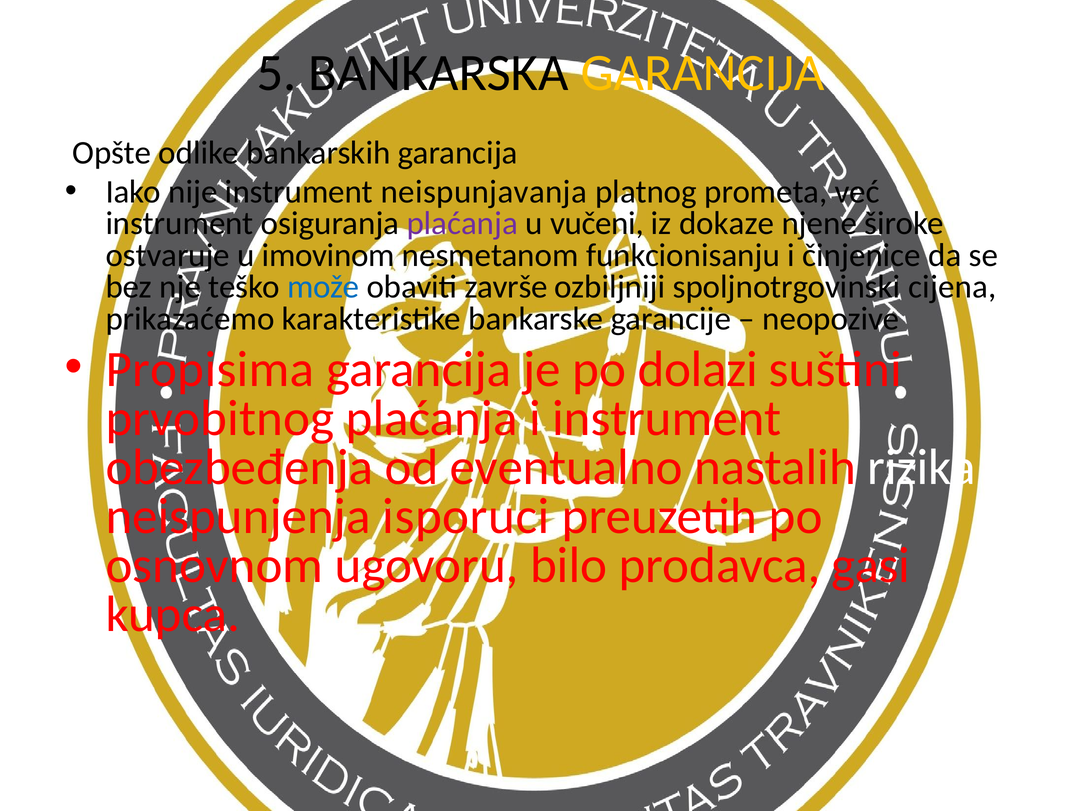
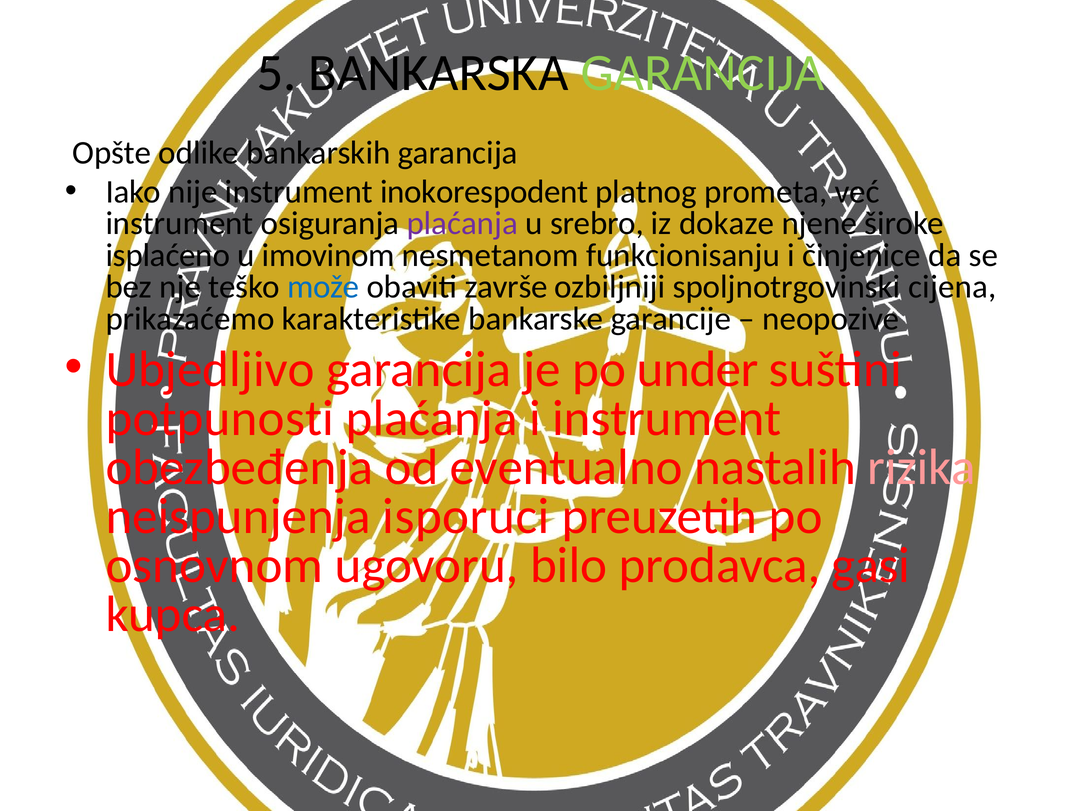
GARANCIJA colour: yellow -> light green (703, 73)
neispunjavanja: neispunjavanja -> inokorespodent (484, 192)
vučeni: vučeni -> srebro (597, 224)
ostvaruje: ostvaruje -> isplaćeno (168, 255)
Propisima: Propisima -> Ubjedljivo (210, 369)
dolazi: dolazi -> under (698, 369)
prvobitnog: prvobitnog -> potpunosti (220, 418)
rizika colour: white -> pink (921, 467)
